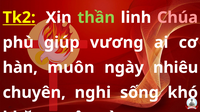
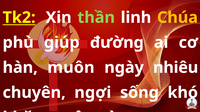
Chúa colour: pink -> yellow (177, 18)
vương: vương -> đường (117, 43)
nghi: nghi -> ngợi (93, 93)
